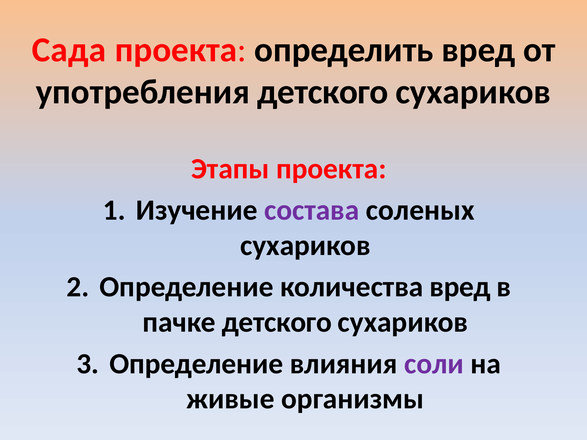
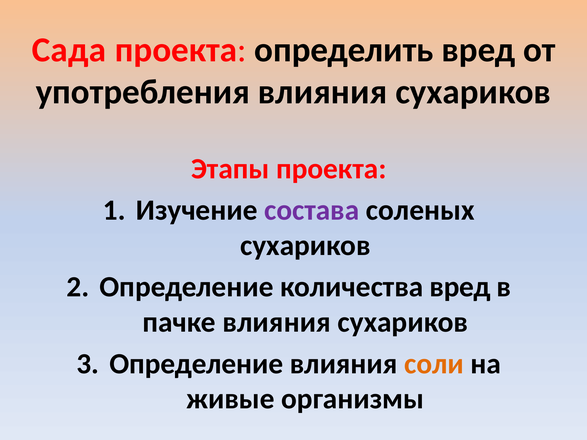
употребления детского: детского -> влияния (323, 92)
пачке детского: детского -> влияния (277, 322)
соли colour: purple -> orange (434, 364)
